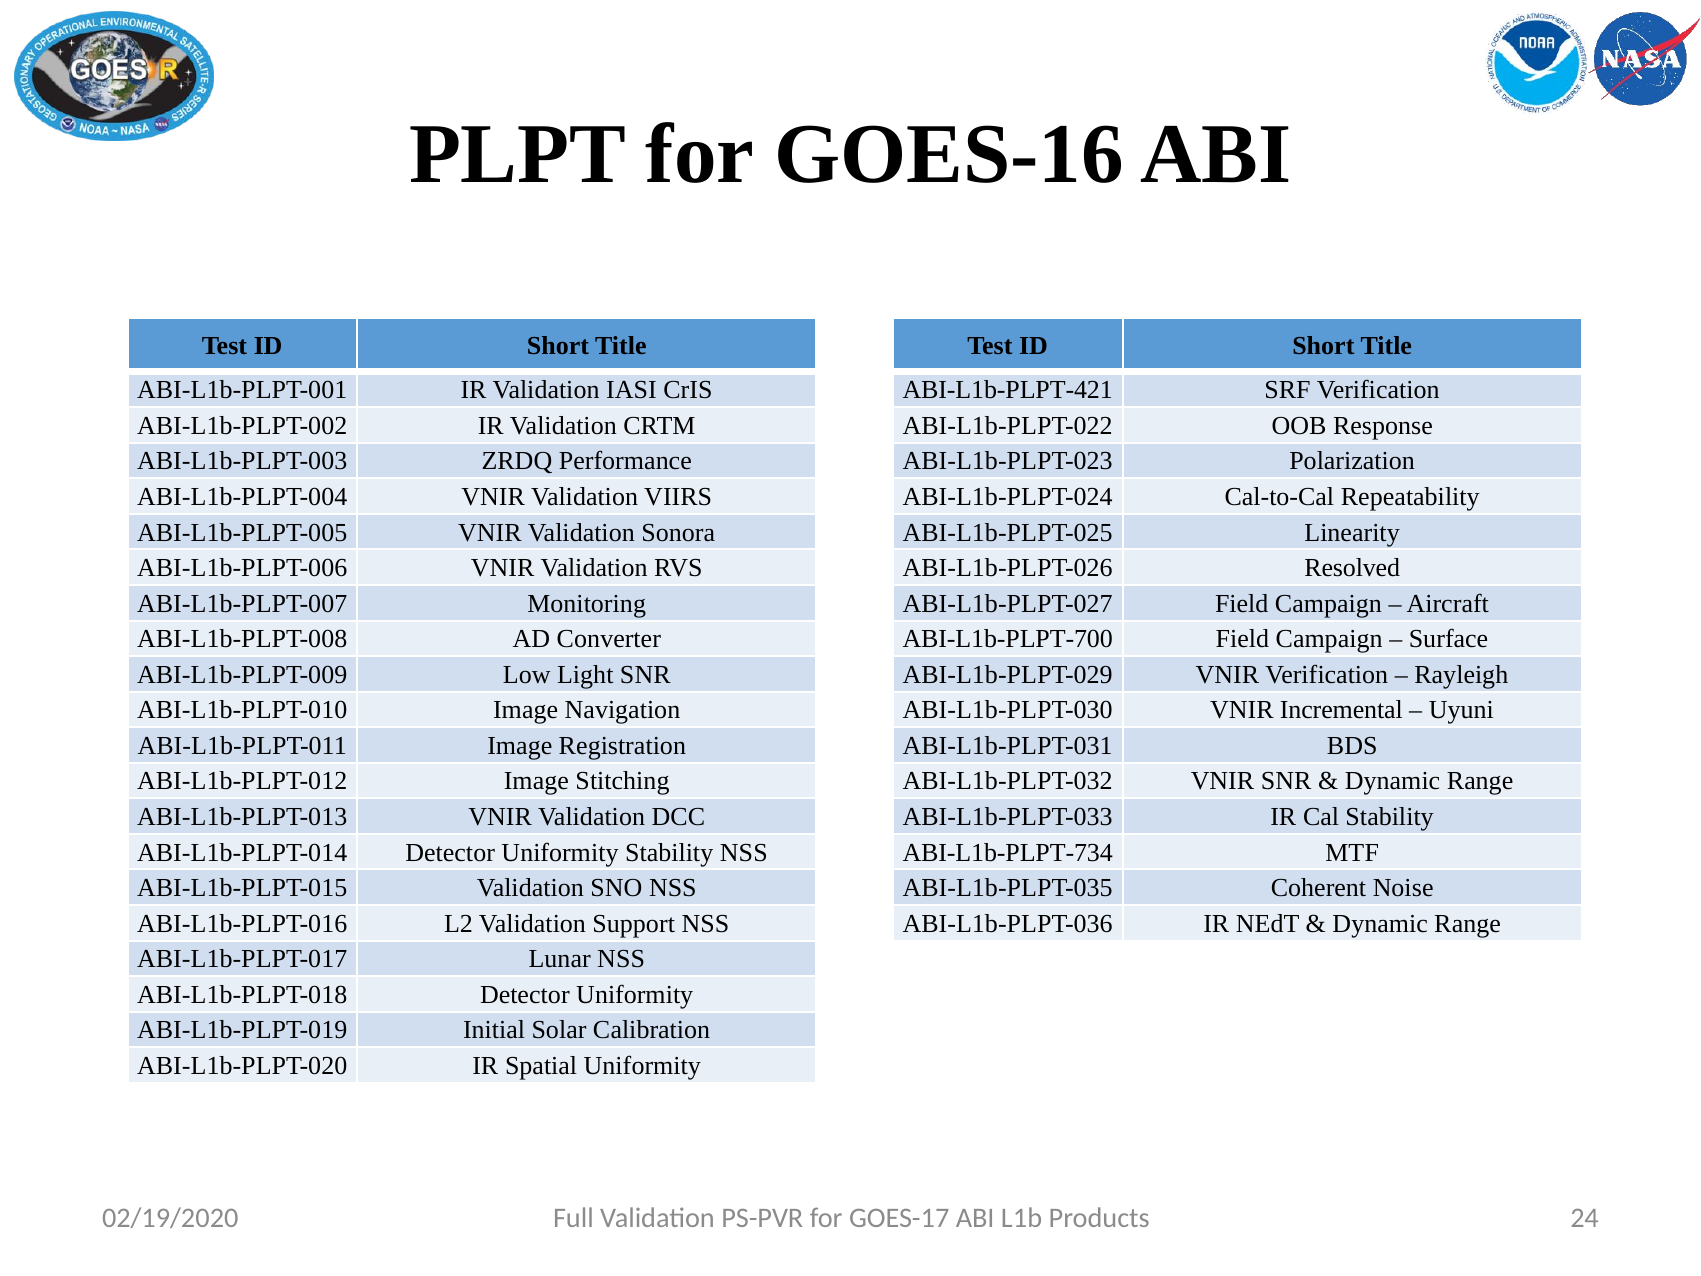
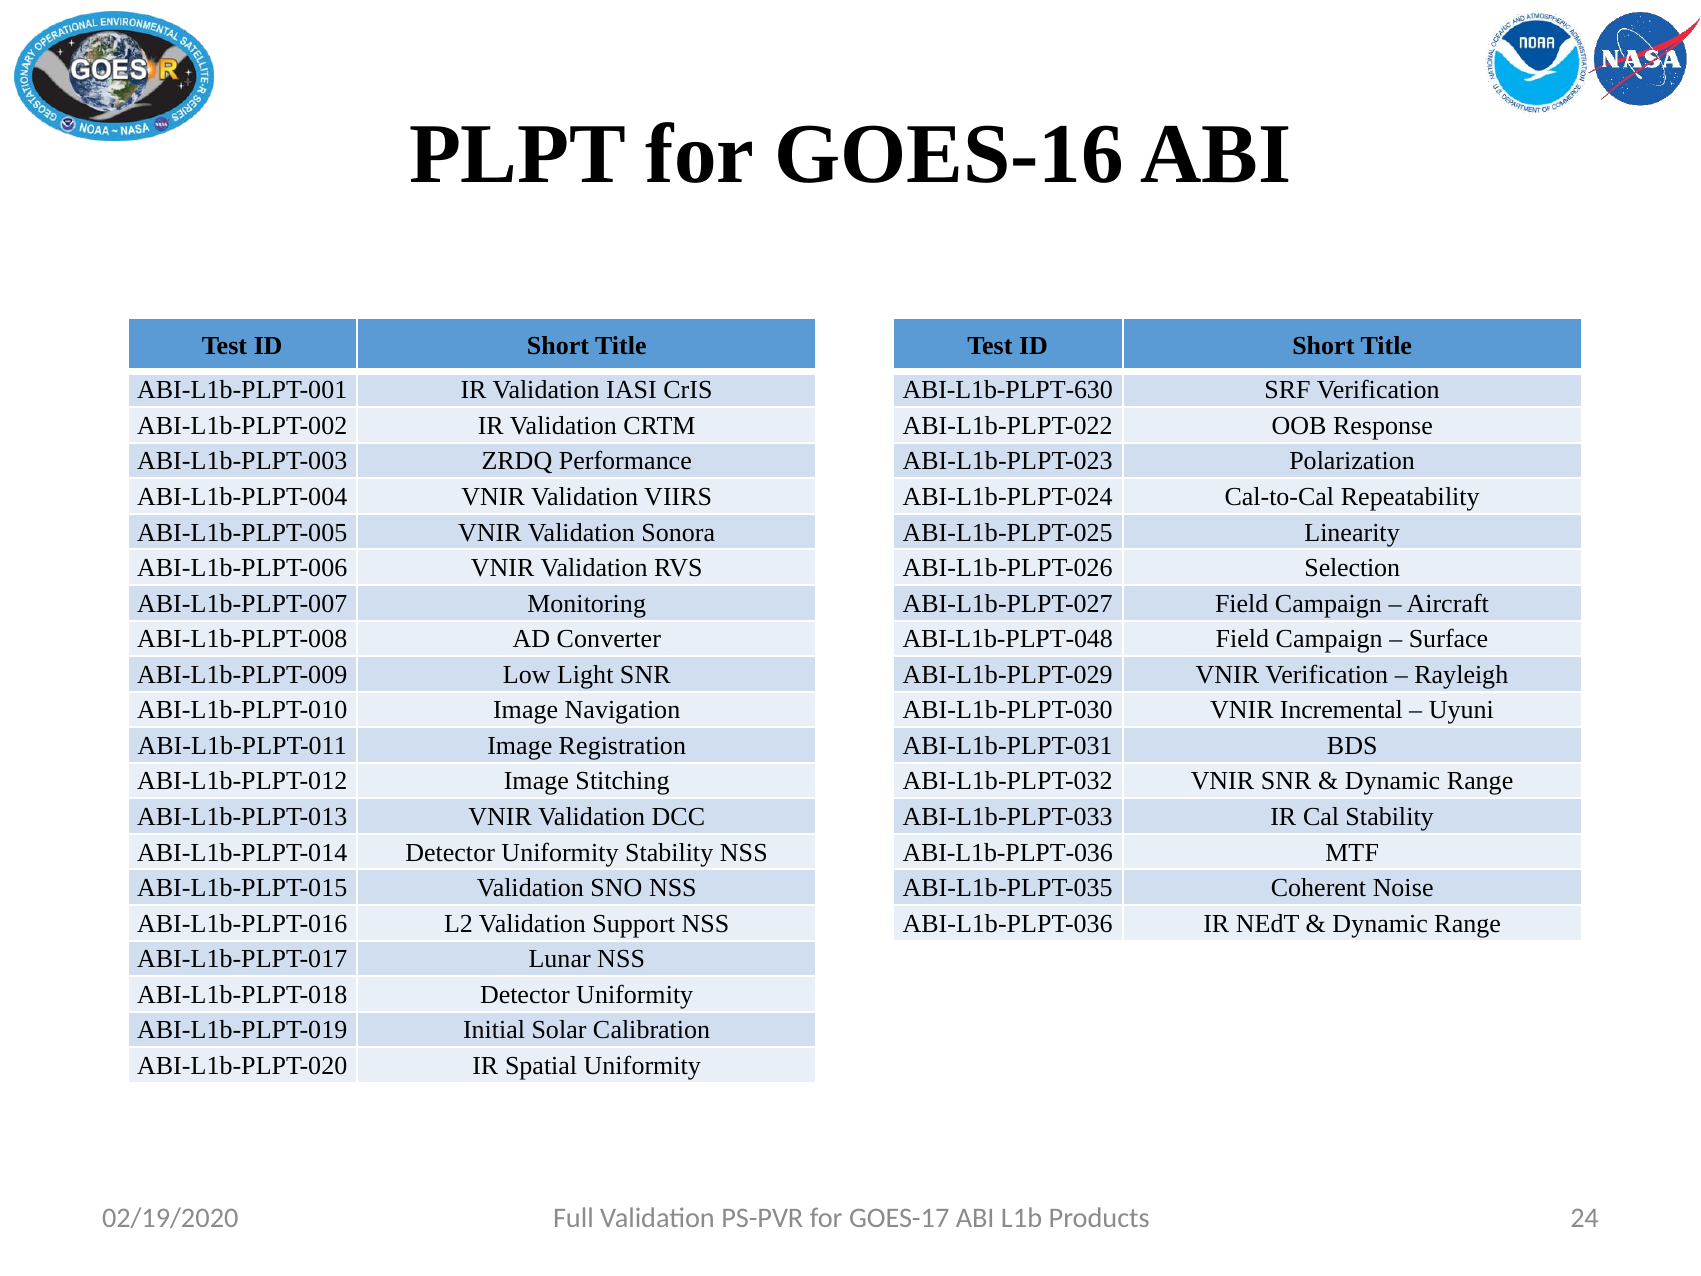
ABI-L1b-PLPT-421: ABI-L1b-PLPT-421 -> ABI-L1b-PLPT-630 (1008, 390)
Resolved: Resolved -> Selection (1352, 568)
ABI-L1b-PLPT-700: ABI-L1b-PLPT-700 -> ABI-L1b-PLPT-048 (1008, 639)
ABI-L1b-PLPT-734: ABI-L1b-PLPT-734 -> ABI-L1b-PLPT-036 (1008, 852)
